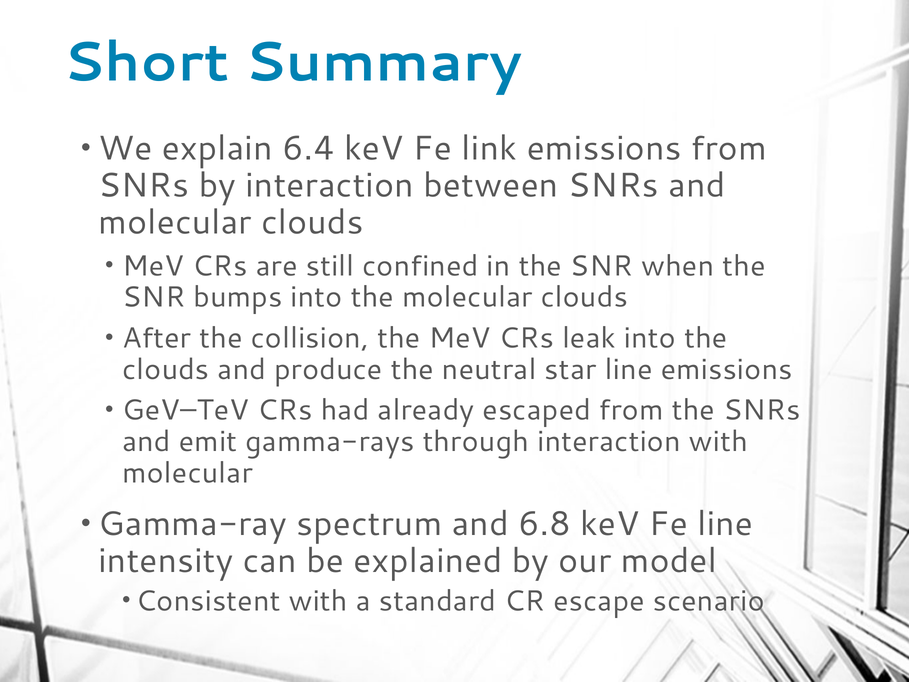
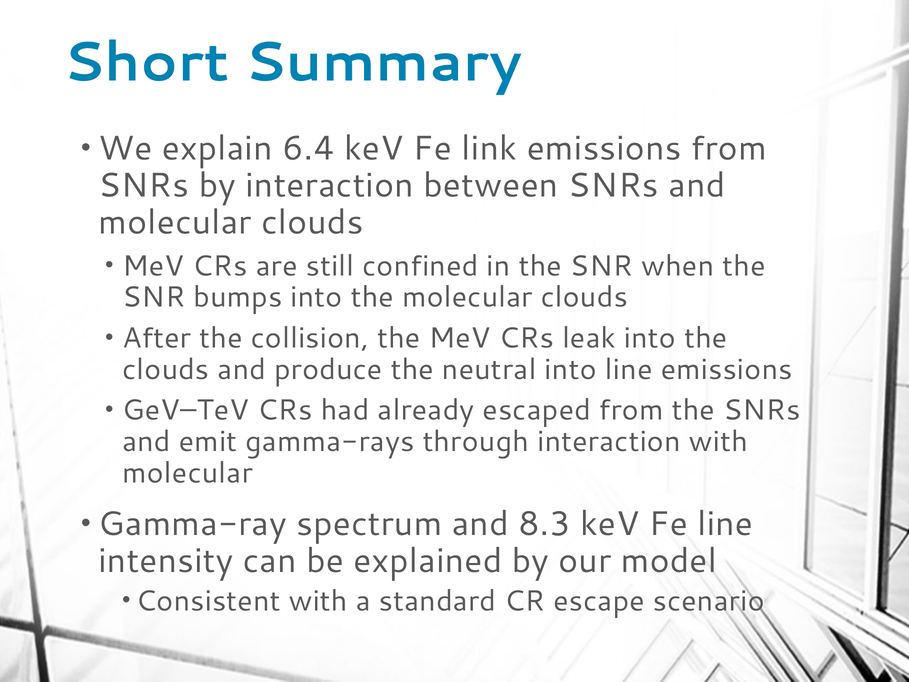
neutral star: star -> into (571, 369)
6.8: 6.8 -> 8.3 (544, 524)
